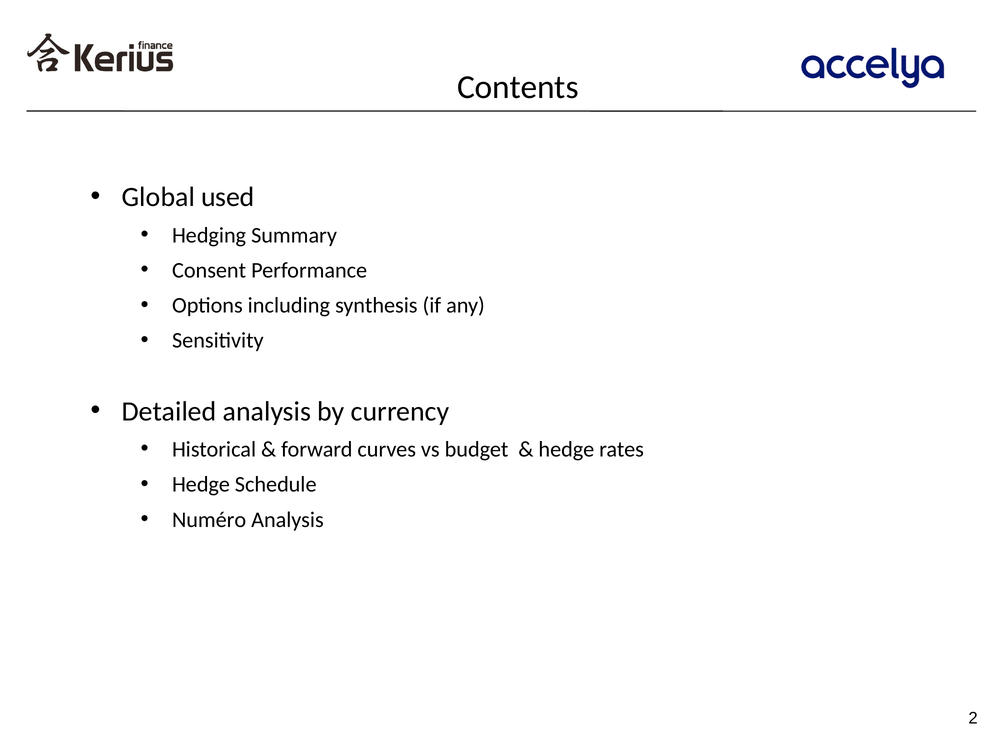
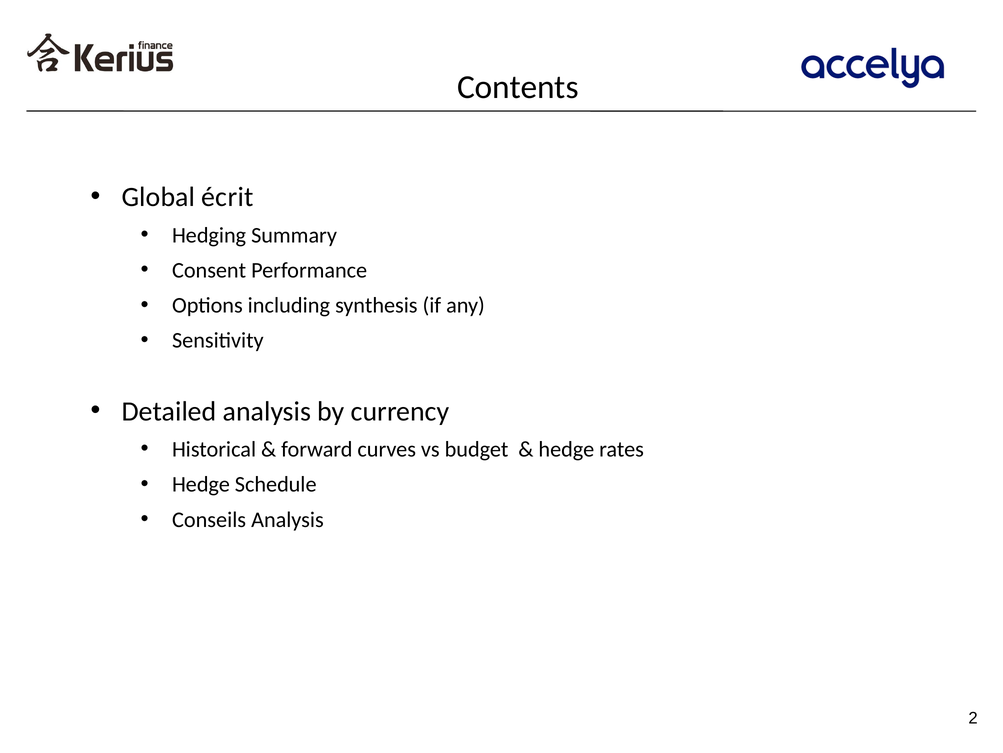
used: used -> écrit (227, 197)
Numéro: Numéro -> Conseils (209, 519)
